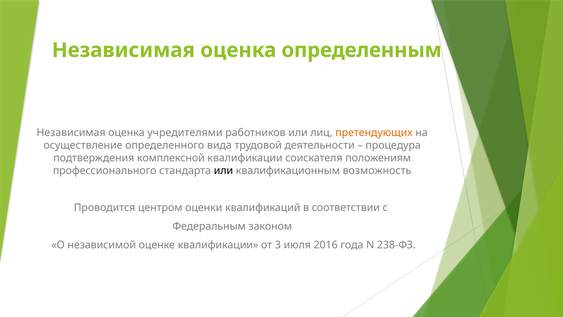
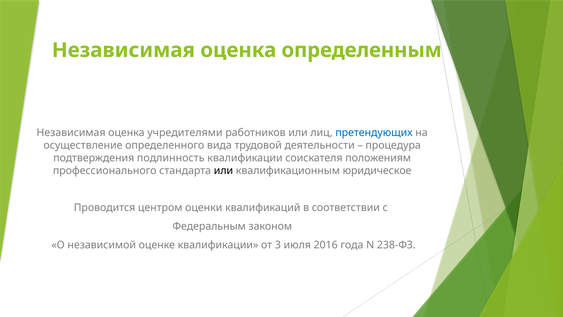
претендующих colour: orange -> blue (374, 132)
комплексной: комплексной -> подлинность (171, 158)
возможность: возможность -> юридическое (377, 170)
